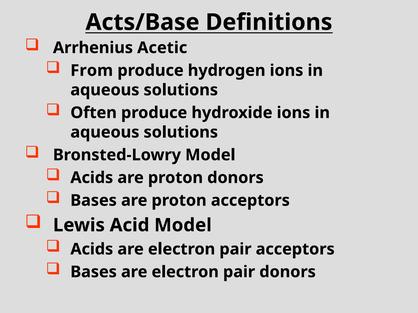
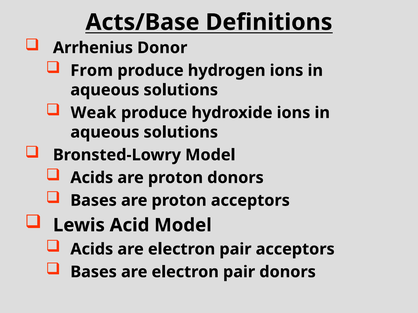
Acetic: Acetic -> Donor (162, 48)
Often: Often -> Weak (94, 113)
